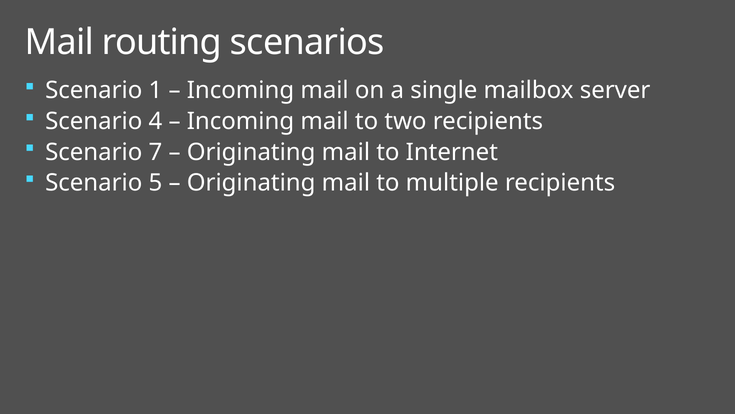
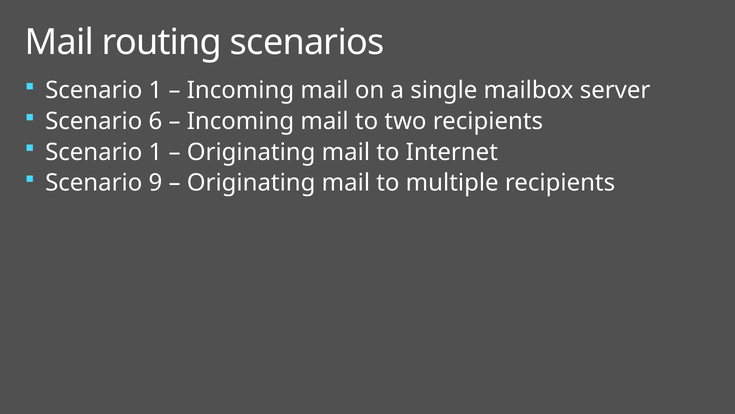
4: 4 -> 6 (155, 121)
7: 7 -> 1 (155, 152)
5: 5 -> 9 (155, 183)
